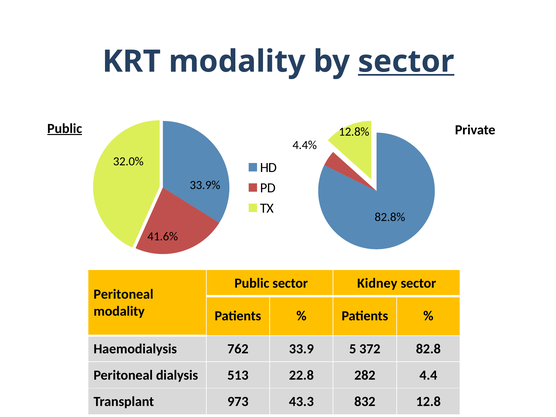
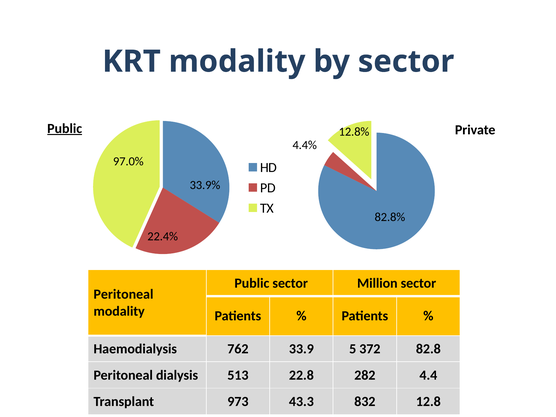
sector underline: present -> none (406, 61)
32.0%: 32.0% -> 97.0% (128, 161)
41.6%: 41.6% -> 22.4% (163, 236)
Kidney: Kidney -> Million (377, 283)
